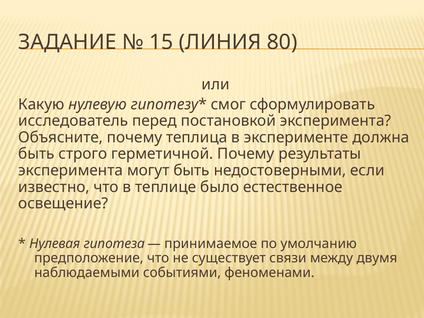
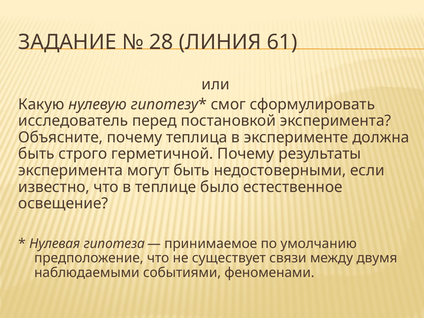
15: 15 -> 28 (161, 42)
80: 80 -> 61 (282, 42)
